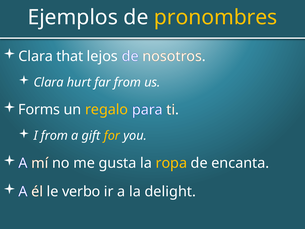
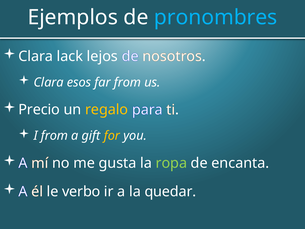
pronombres colour: yellow -> light blue (216, 17)
that: that -> lack (70, 56)
hurt: hurt -> esos (79, 82)
Forms: Forms -> Precio (39, 110)
ropa colour: yellow -> light green (171, 163)
delight: delight -> quedar (170, 191)
